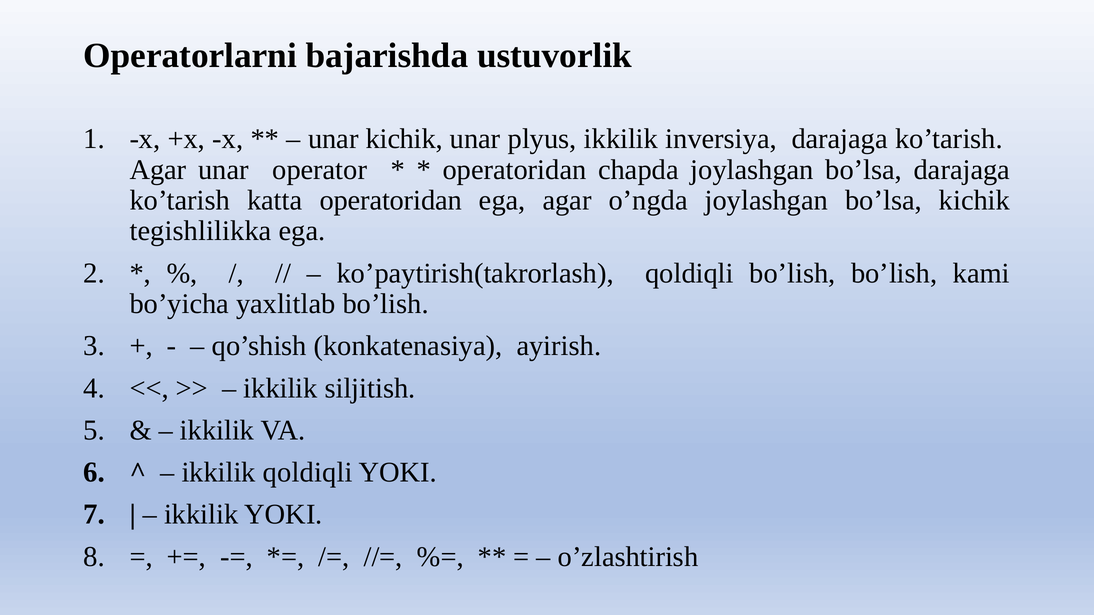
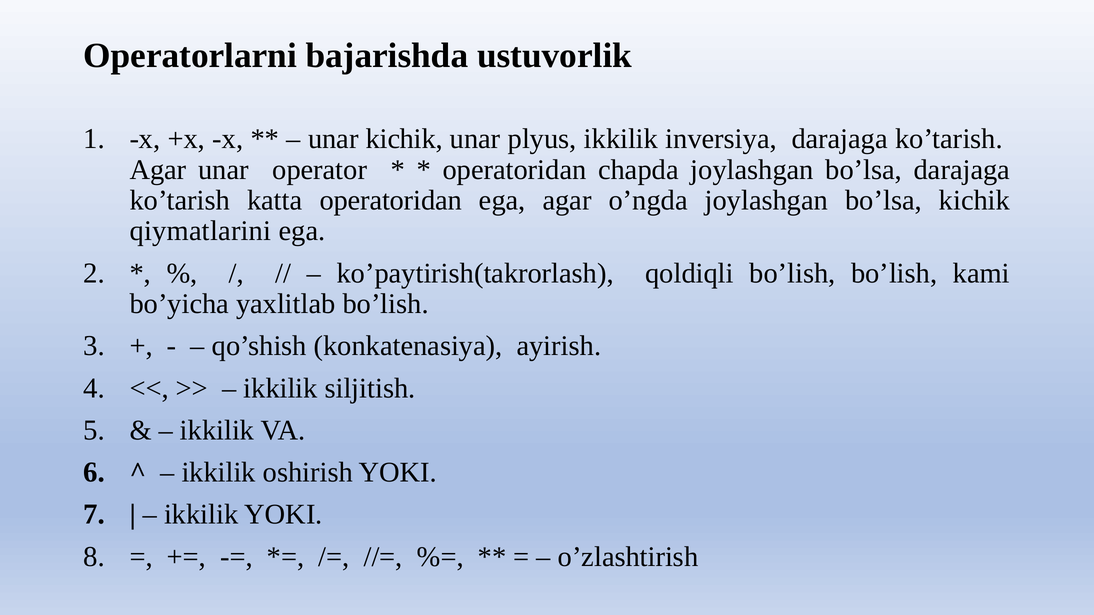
tegishlilikka: tegishlilikka -> qiymatlarini (200, 231)
ikkilik qoldiqli: qoldiqli -> oshirish (308, 473)
